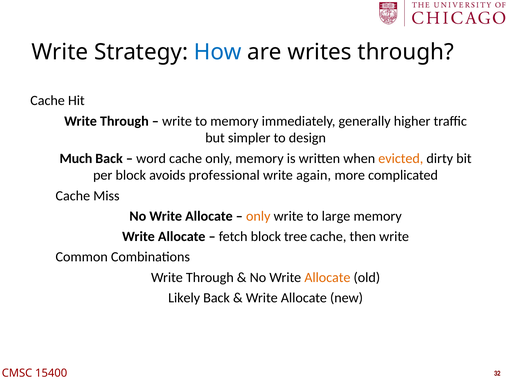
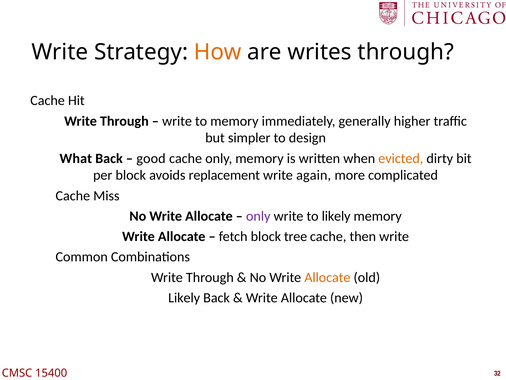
How colour: blue -> orange (218, 52)
Much: Much -> What (76, 158)
word: word -> good (151, 158)
professional: professional -> replacement (224, 175)
only colour: orange -> purple (258, 216)
to large: large -> likely (336, 216)
